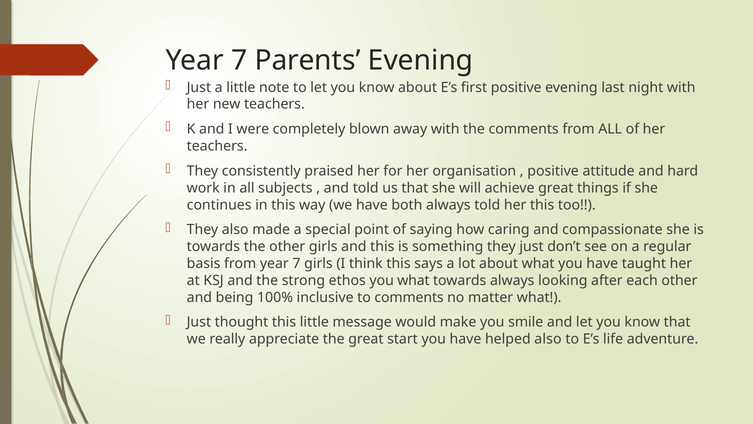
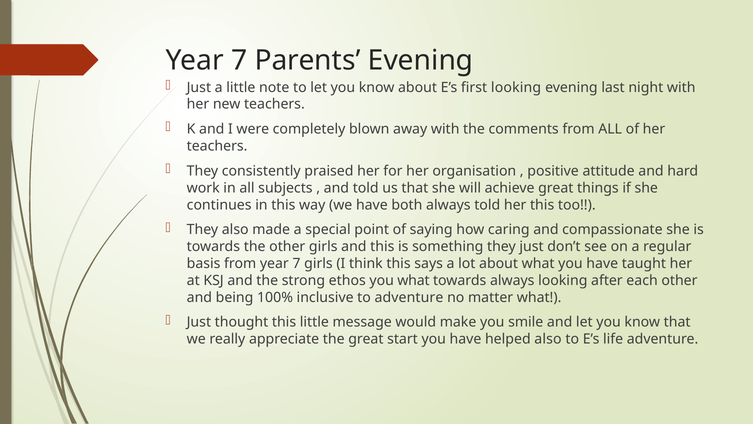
first positive: positive -> looking (516, 87)
to comments: comments -> adventure (409, 297)
